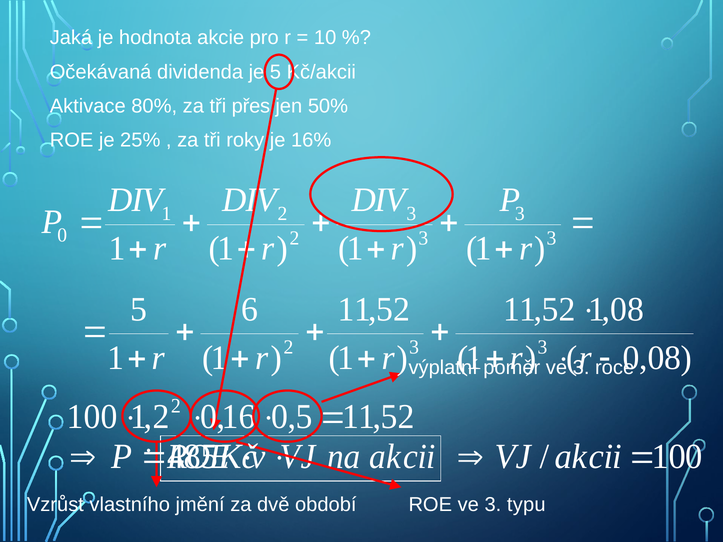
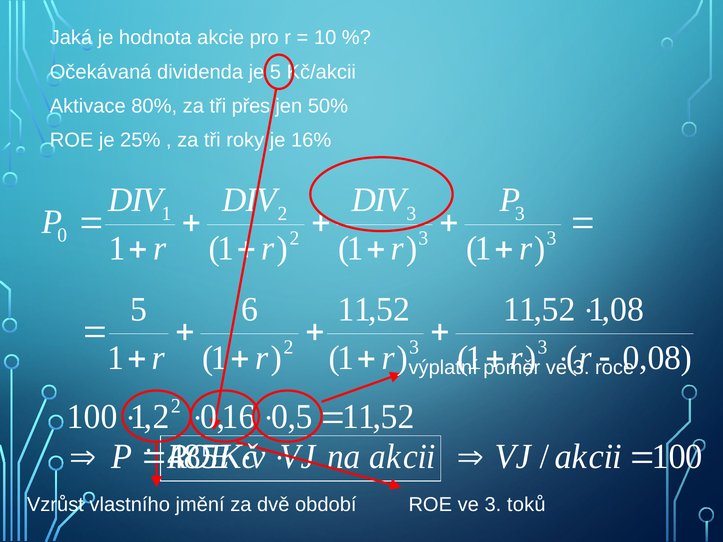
typu: typu -> toků (526, 505)
